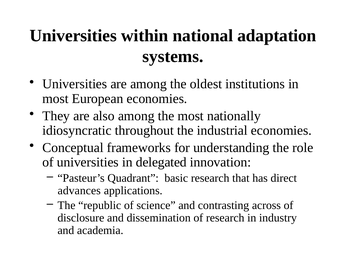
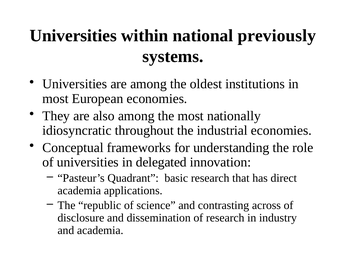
adaptation: adaptation -> previously (277, 36)
advances: advances -> academia (79, 190)
